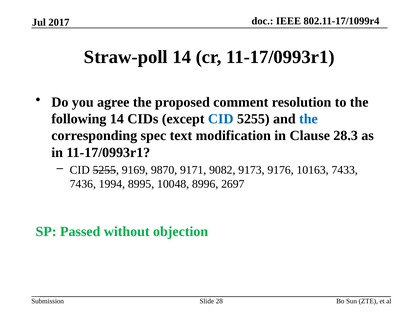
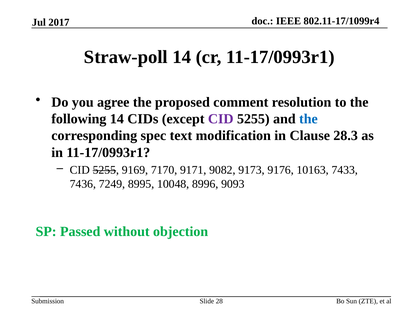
CID colour: blue -> purple (221, 119)
9870: 9870 -> 7170 (164, 170)
1994: 1994 -> 7249 (112, 184)
2697: 2697 -> 9093 (233, 184)
